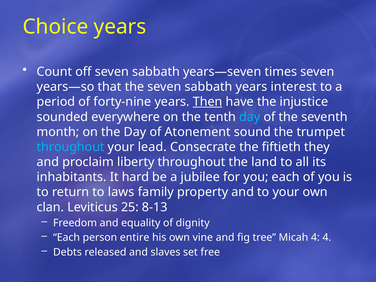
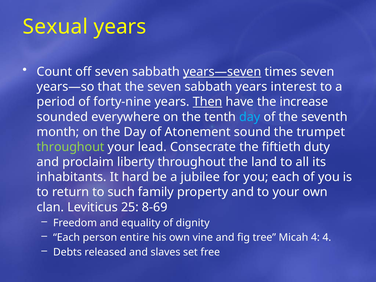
Choice: Choice -> Sexual (55, 27)
years—seven underline: none -> present (222, 72)
injustice: injustice -> increase (304, 102)
throughout colour: light blue -> light green (71, 147)
they: they -> duty (317, 147)
laws: laws -> such (121, 192)
8-13: 8-13 -> 8-69 (155, 207)
